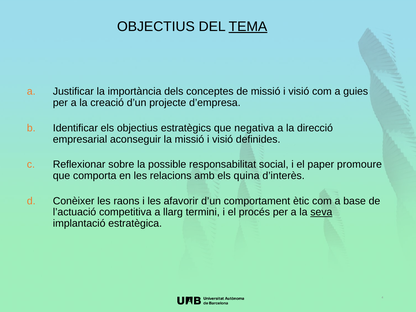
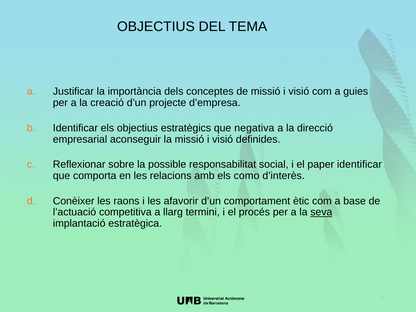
TEMA underline: present -> none (248, 26)
paper promoure: promoure -> identificar (359, 164)
quina: quina -> como (247, 176)
